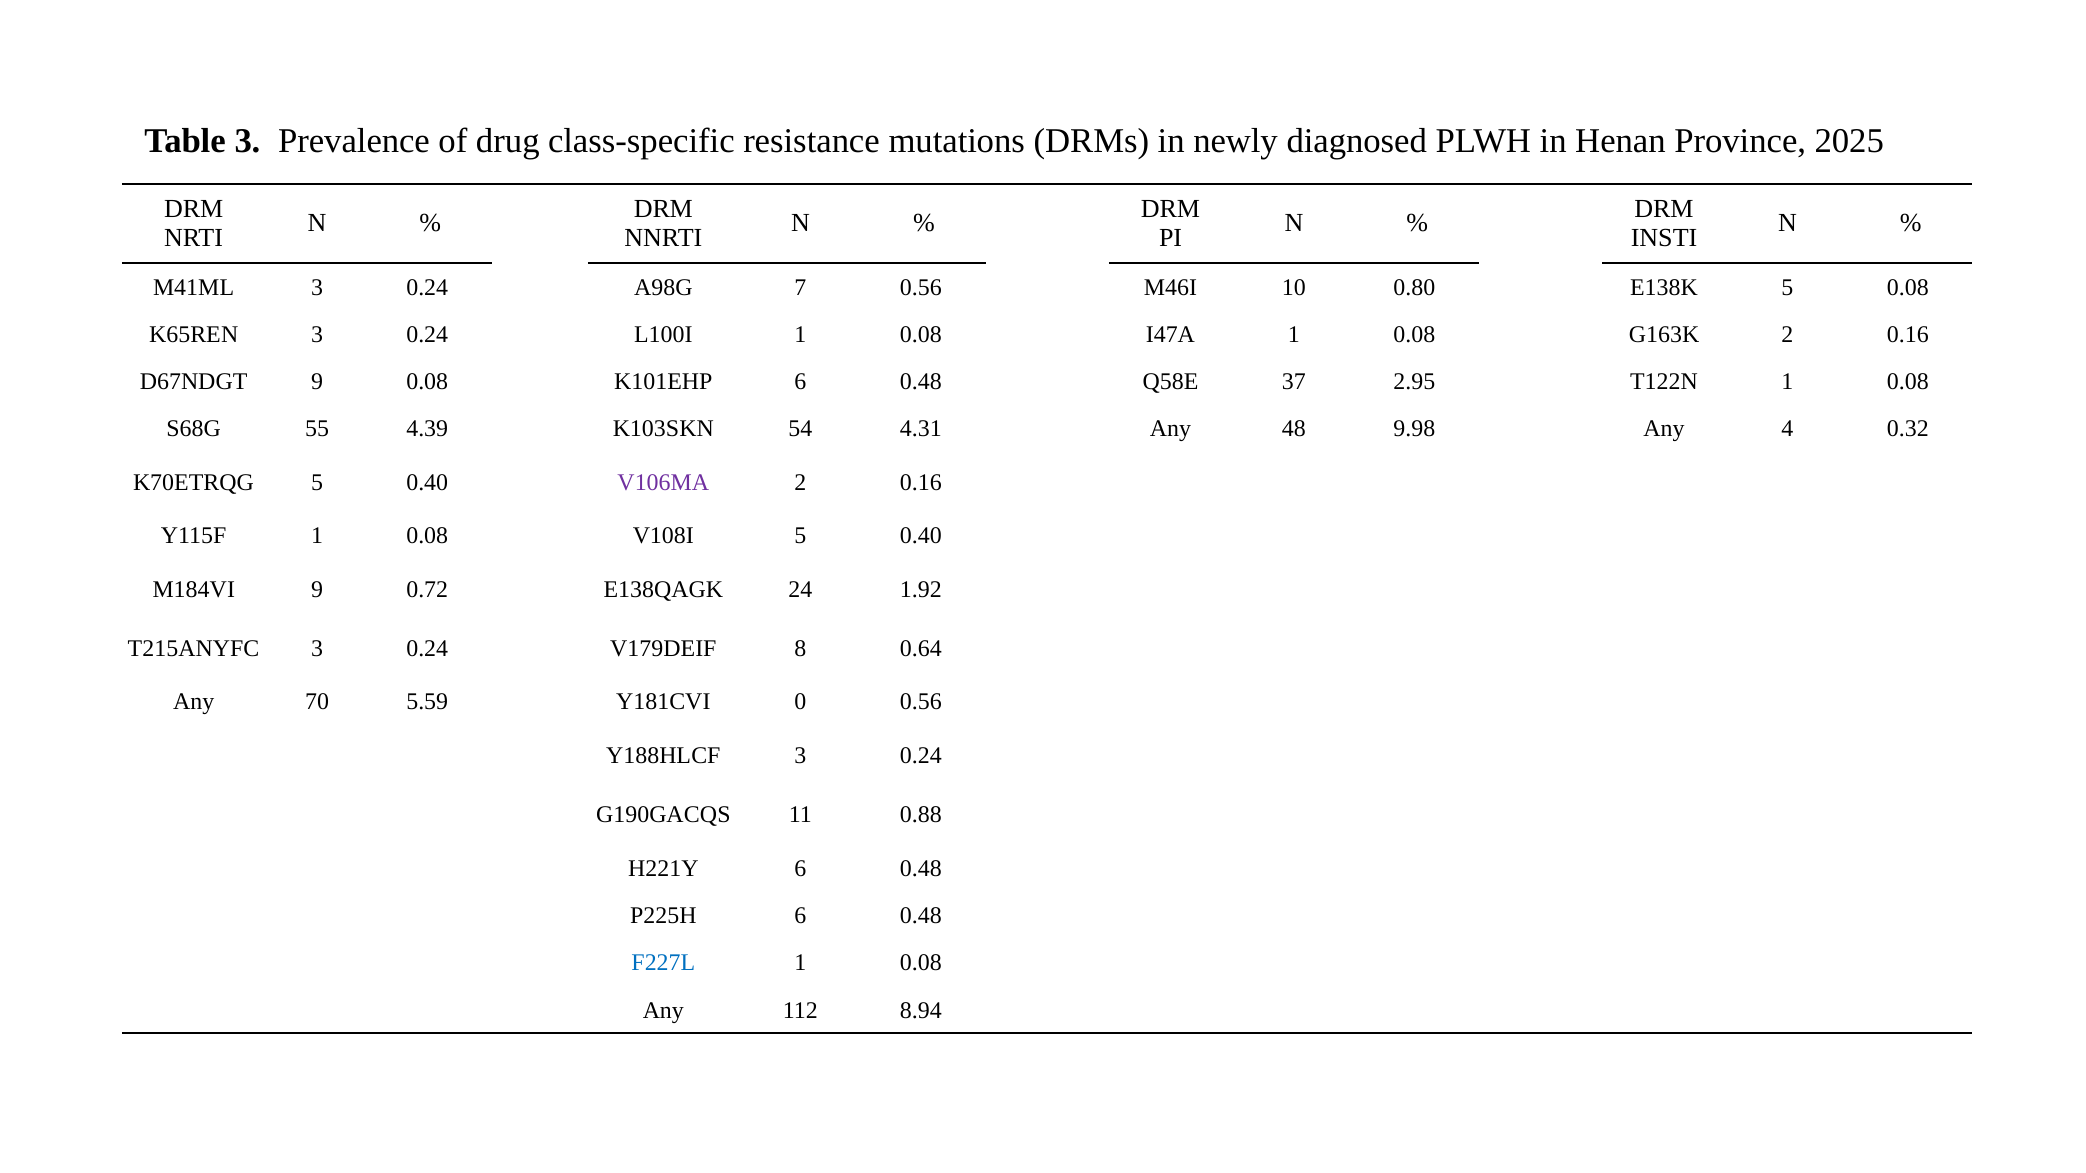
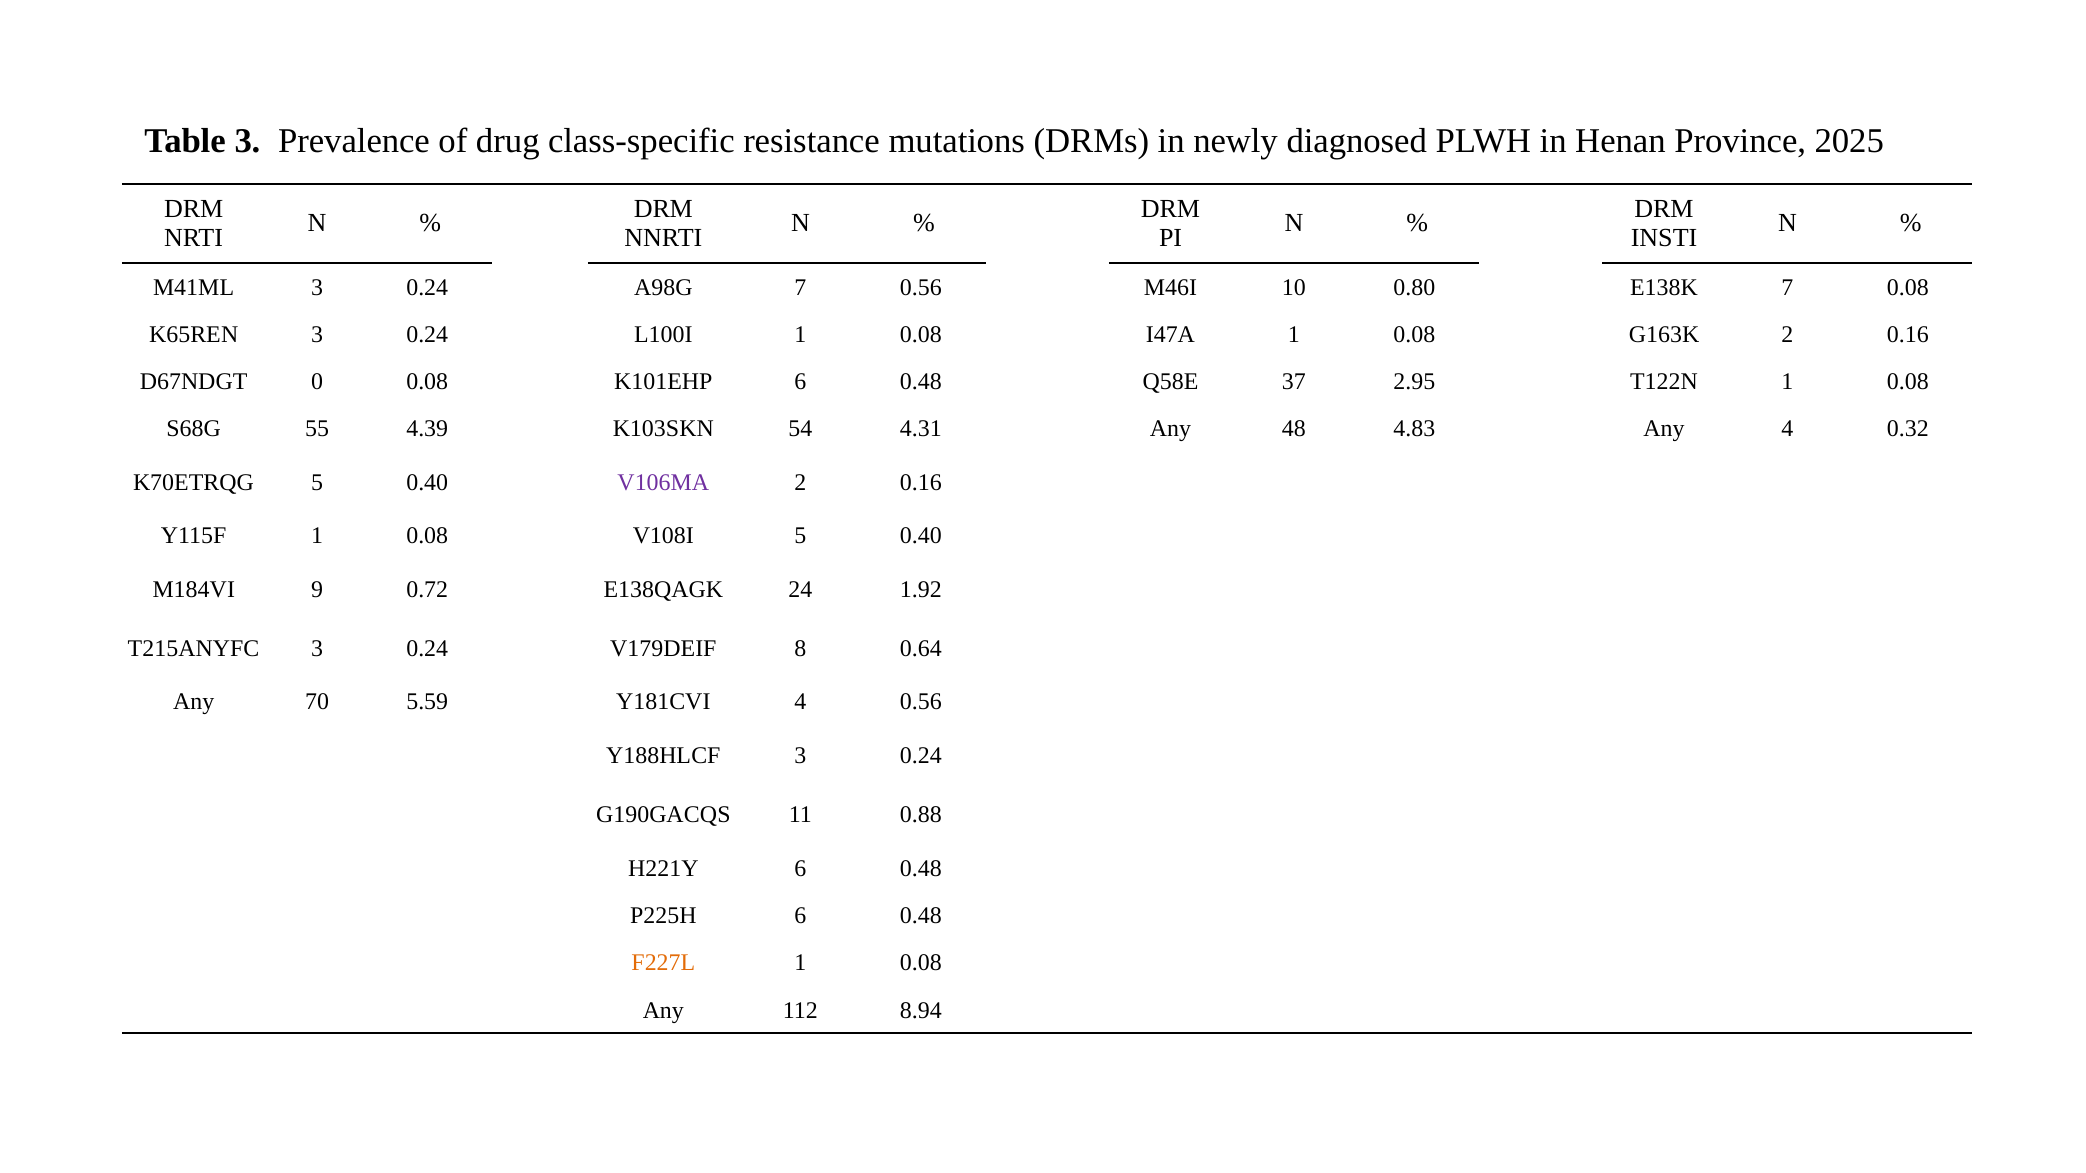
E138K 5: 5 -> 7 (1787, 287)
D67NDGT 9: 9 -> 0 (317, 382)
9.98: 9.98 -> 4.83 (1414, 429)
Y181CVI 0: 0 -> 4 (800, 702)
F227L colour: blue -> orange (663, 963)
